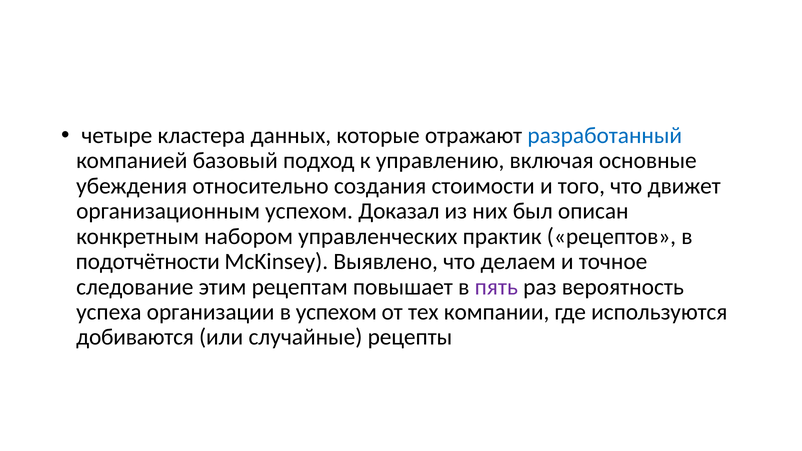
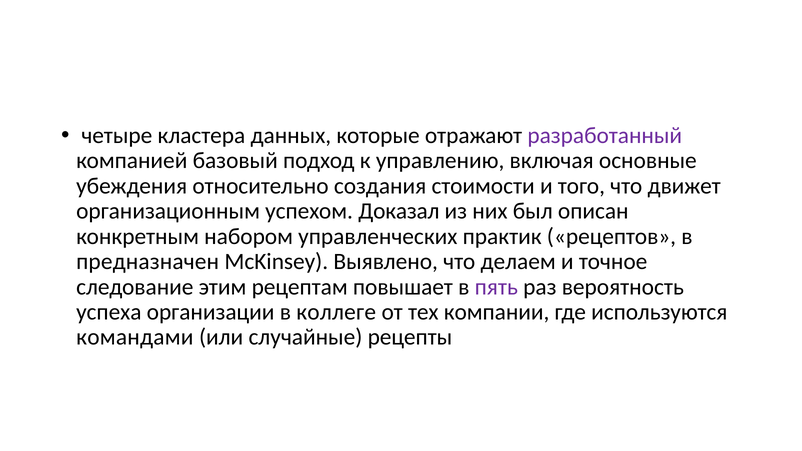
разработанный colour: blue -> purple (605, 136)
подотчётности: подотчётности -> предназначен (148, 262)
в успехом: успехом -> коллеге (336, 312)
добиваются: добиваются -> командами (135, 337)
